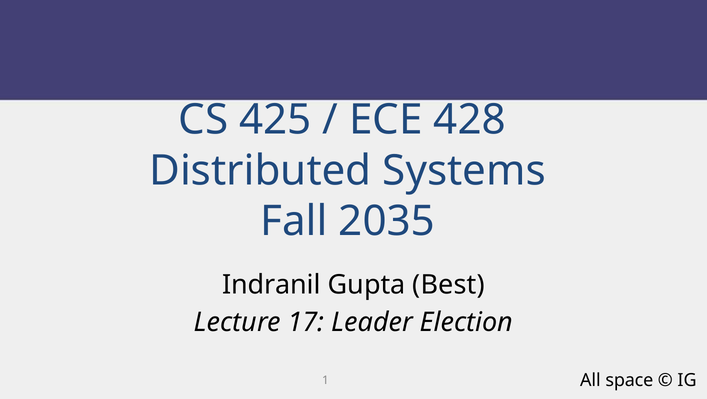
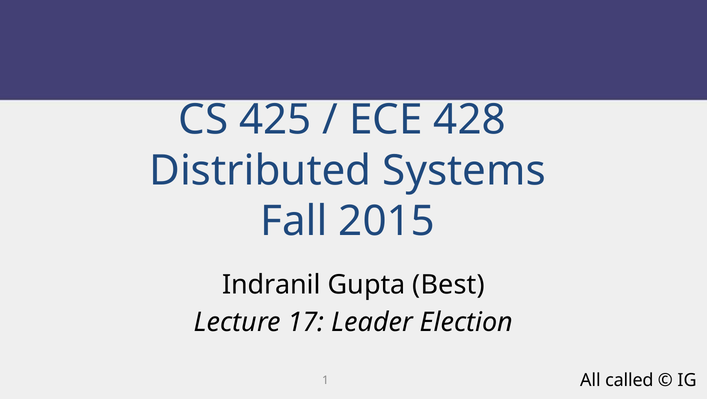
2035: 2035 -> 2015 (387, 221)
space: space -> called (629, 380)
